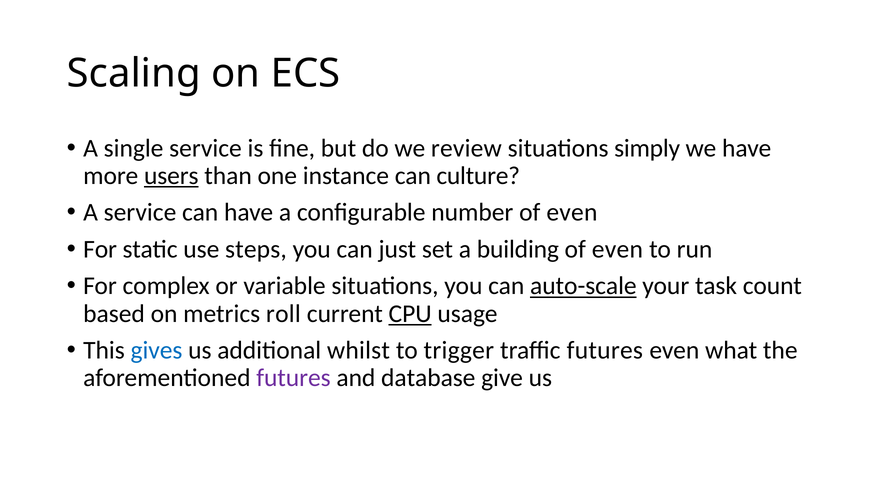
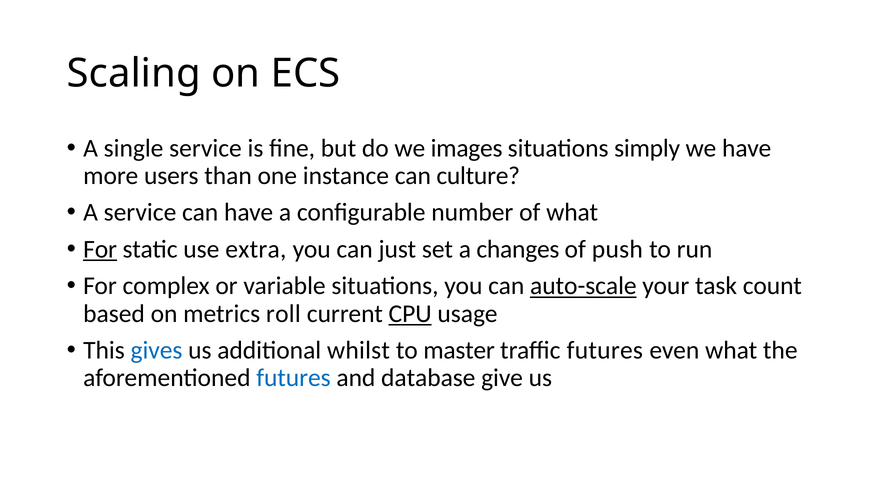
review: review -> images (467, 148)
users underline: present -> none (171, 176)
number of even: even -> what (572, 212)
For underline: none -> present (100, 249)
steps: steps -> extra (256, 249)
building: building -> changes (518, 249)
even: even -> push (617, 249)
trigger: trigger -> master (459, 350)
futures colour: purple -> blue (293, 378)
